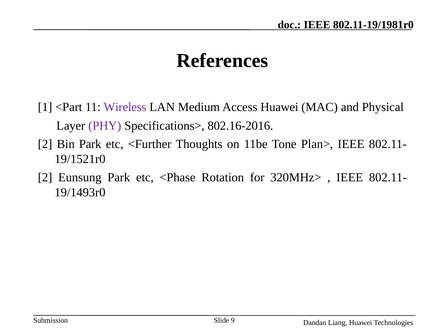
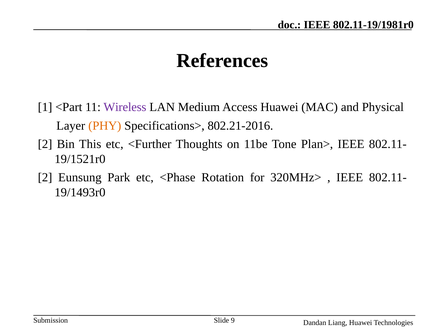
PHY colour: purple -> orange (105, 125)
802.16-2016: 802.16-2016 -> 802.21-2016 (240, 125)
Bin Park: Park -> This (90, 144)
